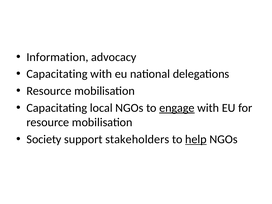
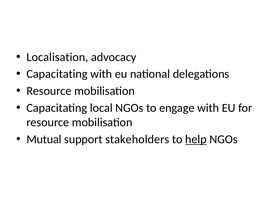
Information: Information -> Localisation (57, 57)
engage underline: present -> none (177, 108)
Society: Society -> Mutual (44, 139)
